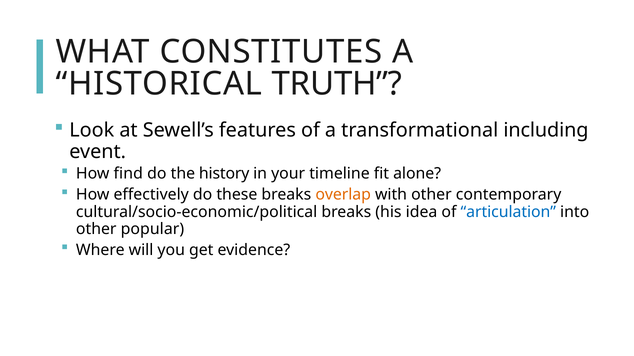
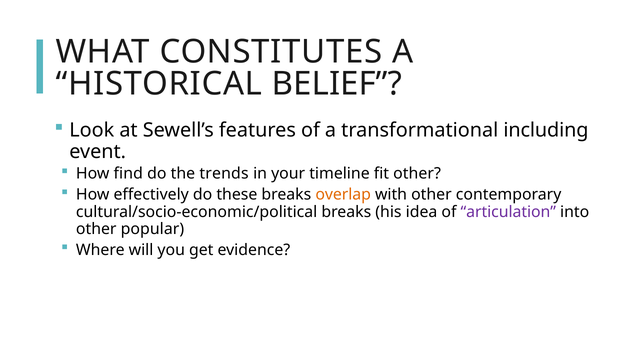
TRUTH: TRUTH -> BELIEF (337, 84)
history: history -> trends (224, 174)
fit alone: alone -> other (417, 174)
articulation colour: blue -> purple (508, 212)
